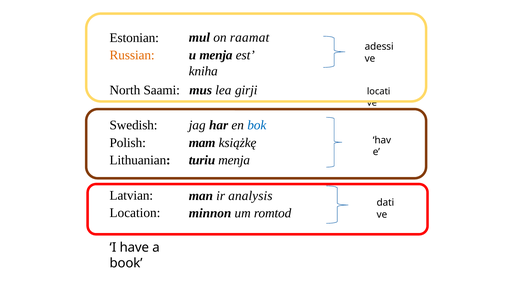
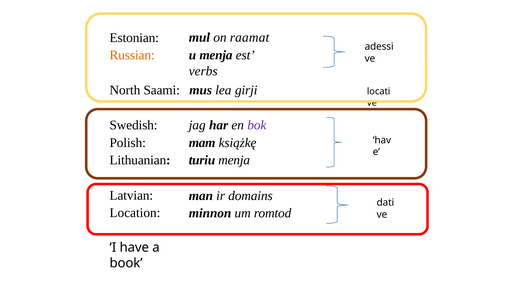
kniha: kniha -> verbs (203, 71)
bok colour: blue -> purple (257, 125)
analysis: analysis -> domains (250, 196)
